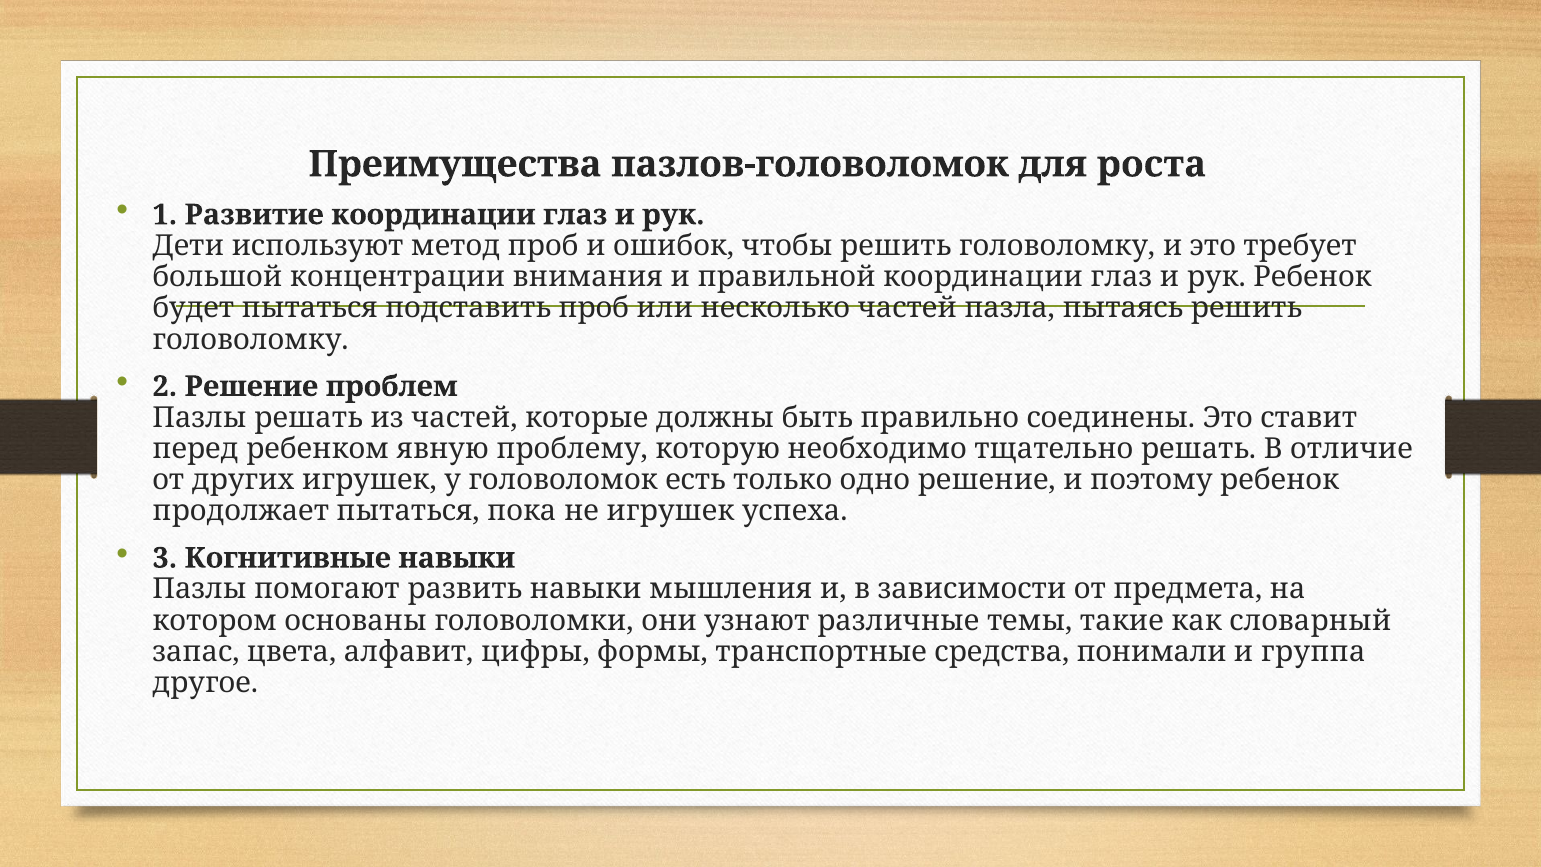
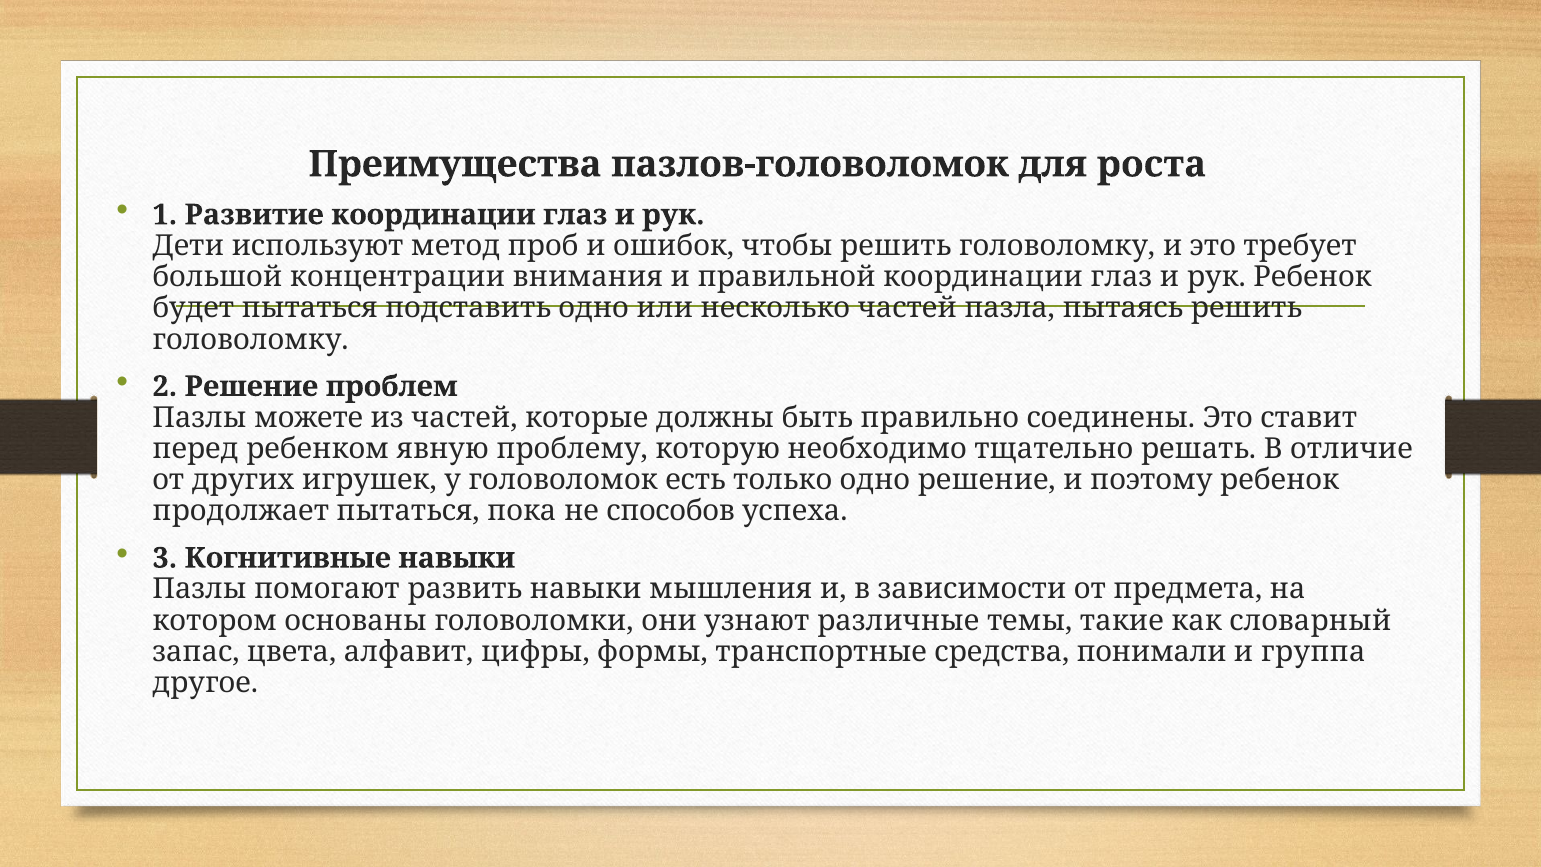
подставить проб: проб -> одно (594, 308)
Пазлы решать: решать -> можете (309, 418)
не игрушек: игрушек -> способов (671, 511)
